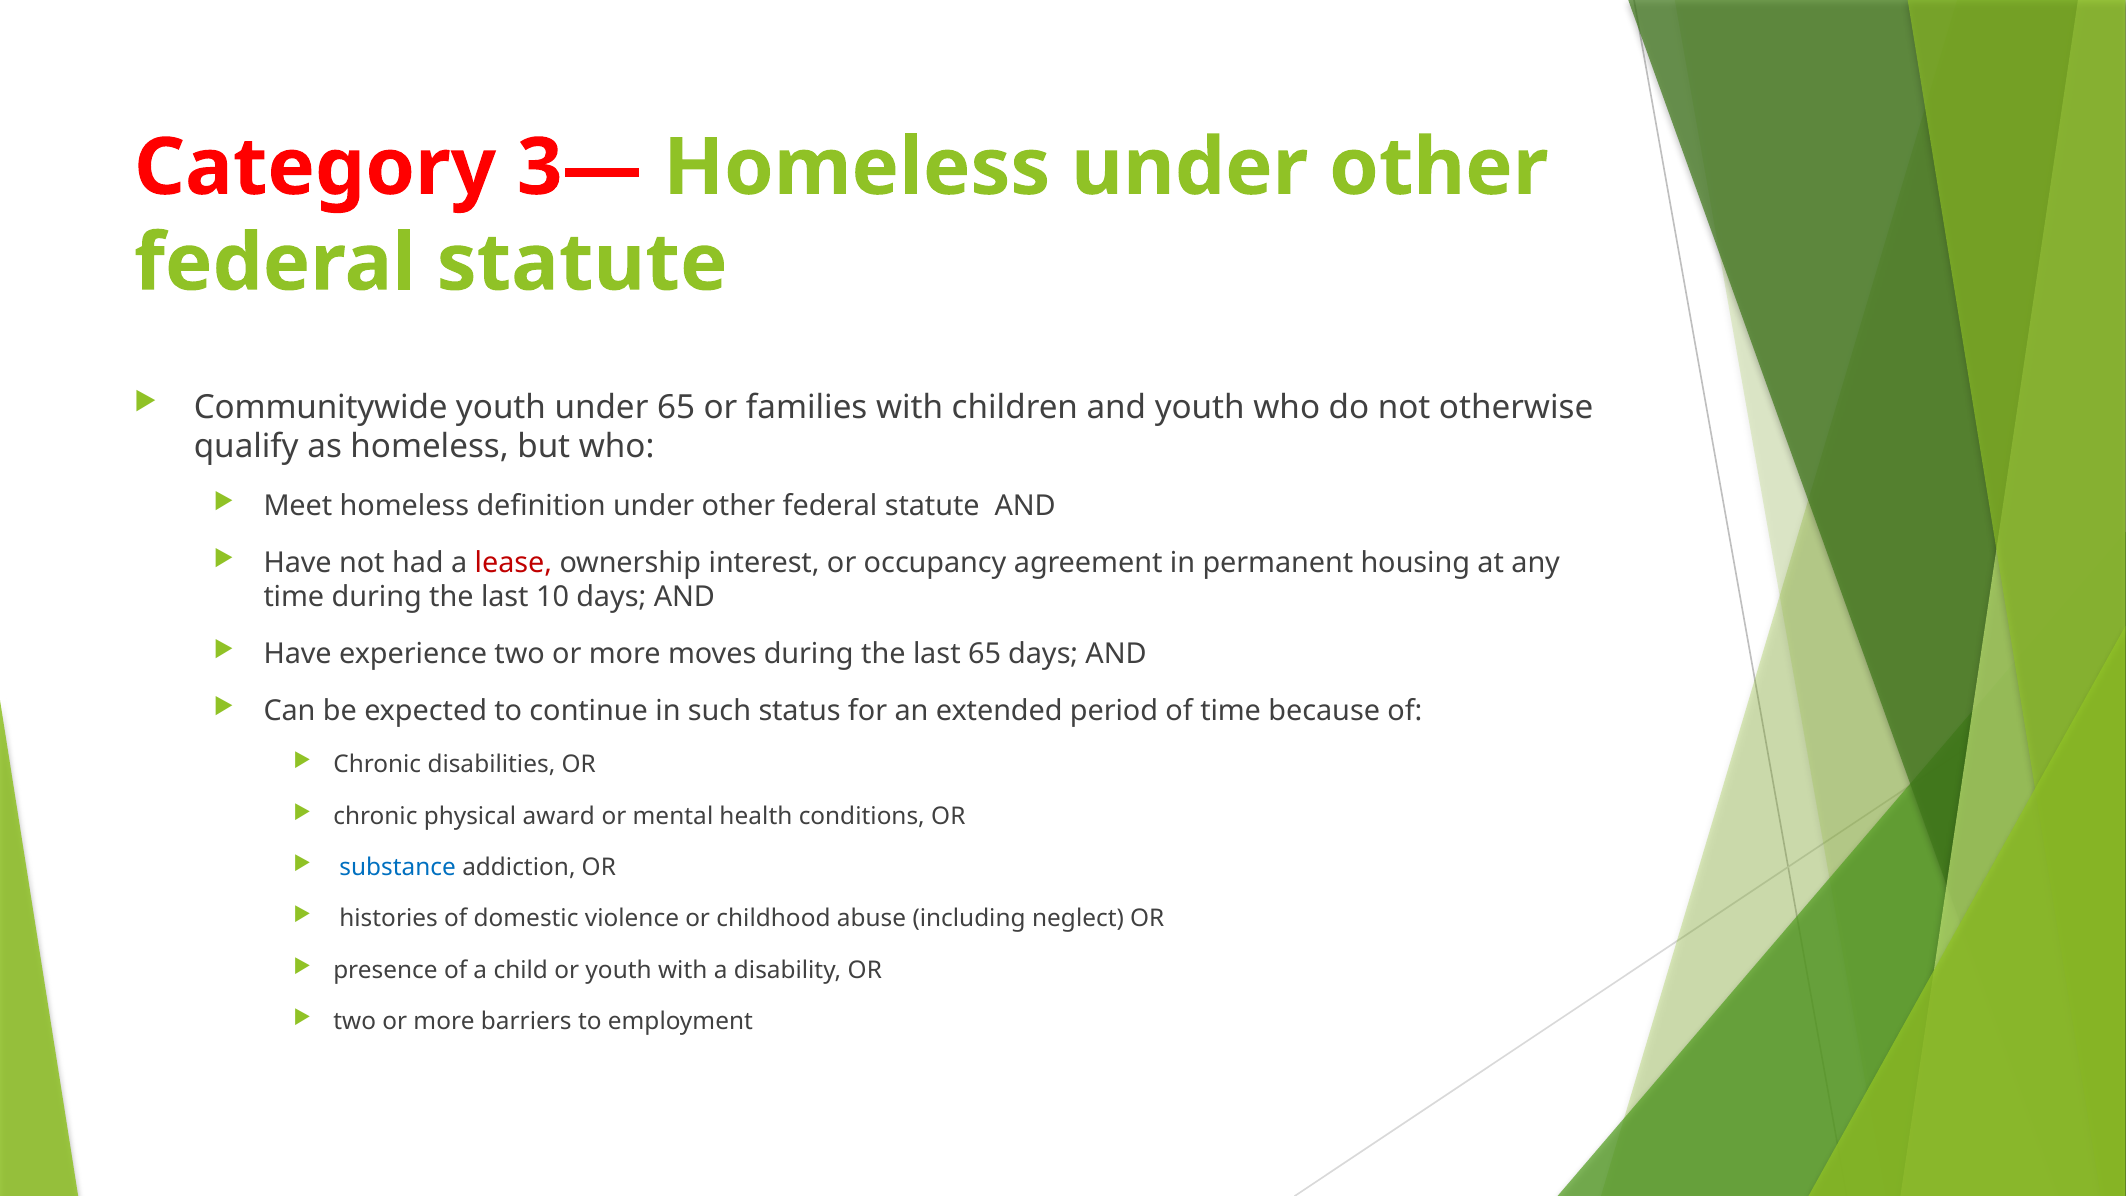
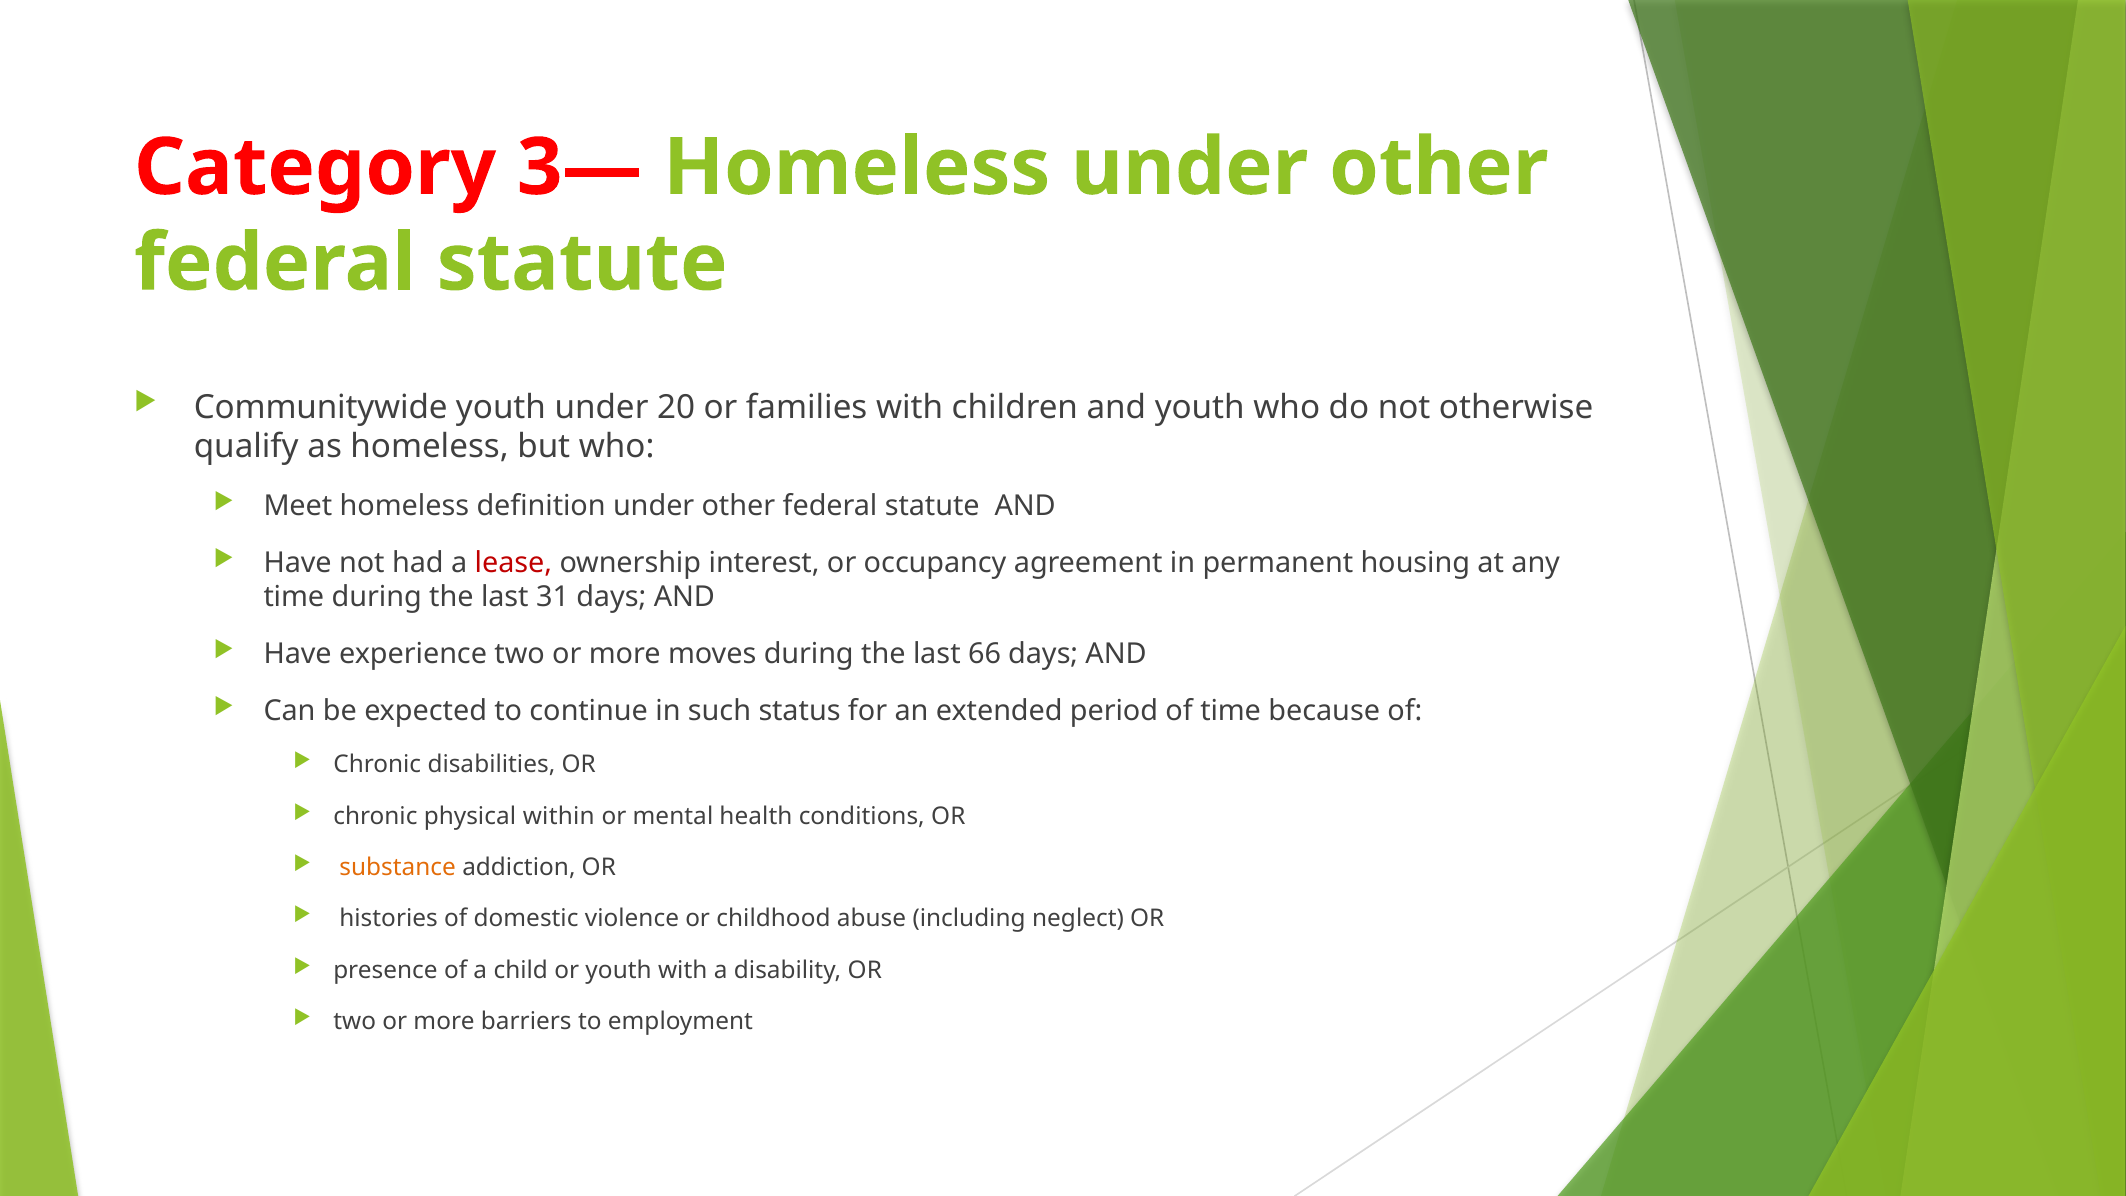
under 65: 65 -> 20 (676, 407)
10: 10 -> 31 (553, 597)
last 65: 65 -> 66 (985, 654)
award: award -> within (559, 816)
substance colour: blue -> orange (398, 867)
